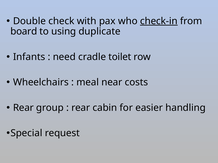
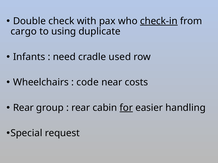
board: board -> cargo (24, 32)
toilet: toilet -> used (120, 57)
meal: meal -> code (88, 83)
for underline: none -> present (126, 108)
